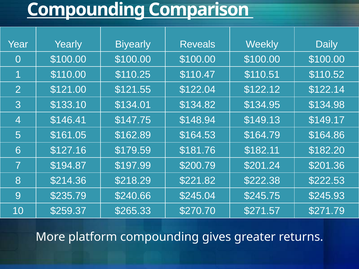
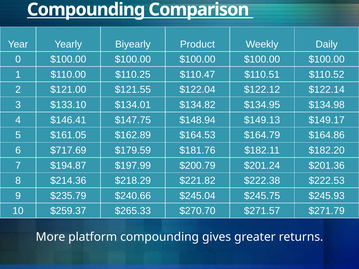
Reveals: Reveals -> Product (197, 44)
$127.16: $127.16 -> $717.69 (68, 150)
